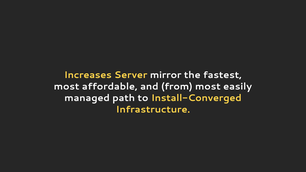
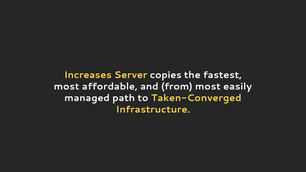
mirror: mirror -> copies (166, 75)
Install-Converged: Install-Converged -> Taken-Converged (196, 98)
